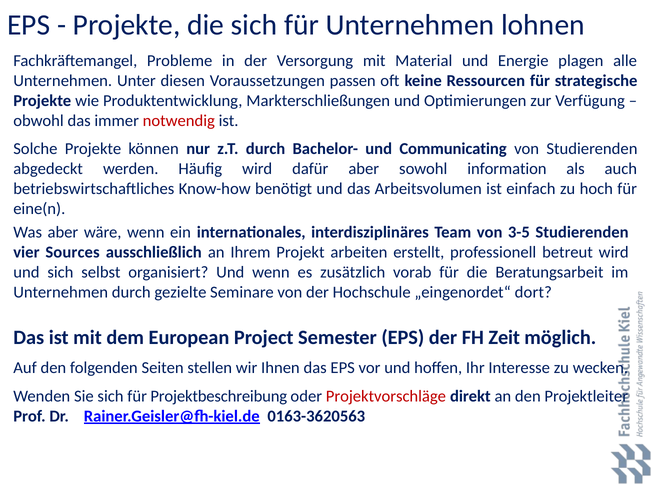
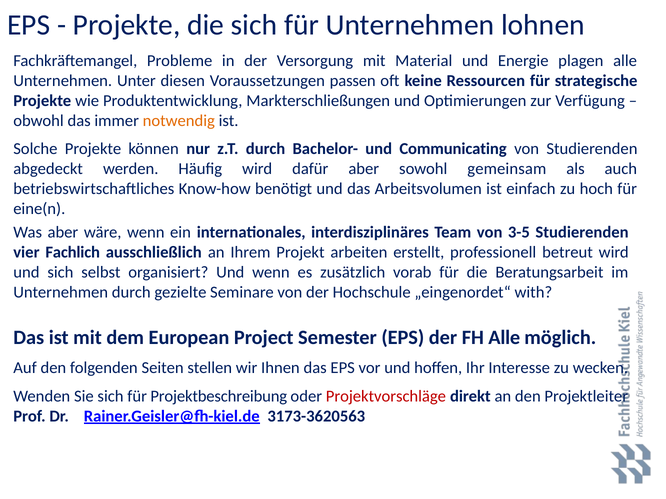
notwendig colour: red -> orange (179, 121)
information: information -> gemeinsam (507, 169)
Sources: Sources -> Fachlich (73, 253)
dort: dort -> with (533, 293)
FH Zeit: Zeit -> Alle (504, 338)
0163-3620563: 0163-3620563 -> 3173-3620563 (316, 417)
